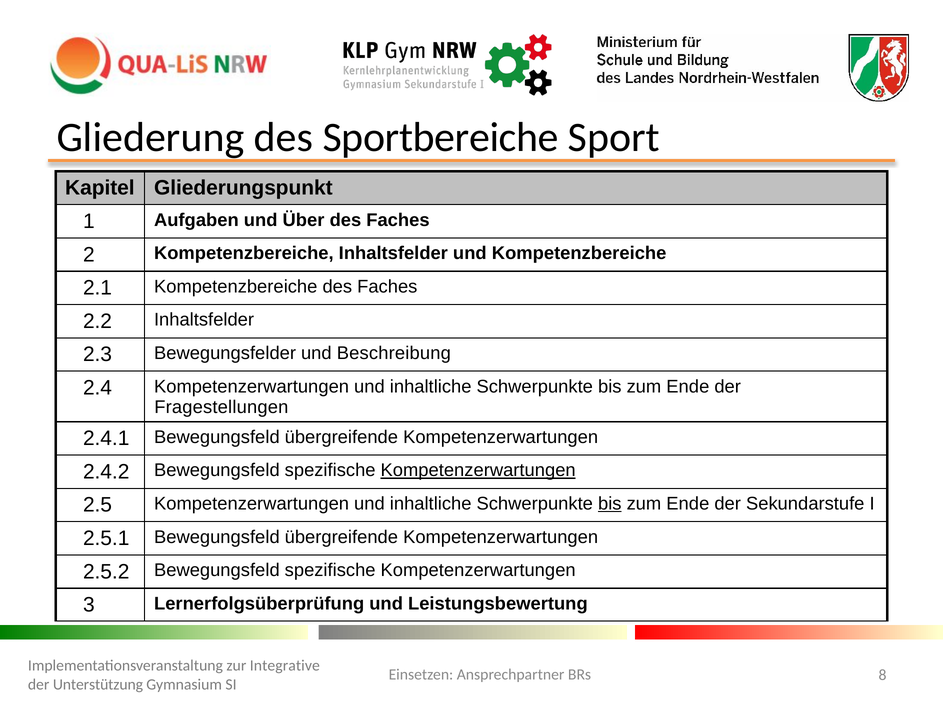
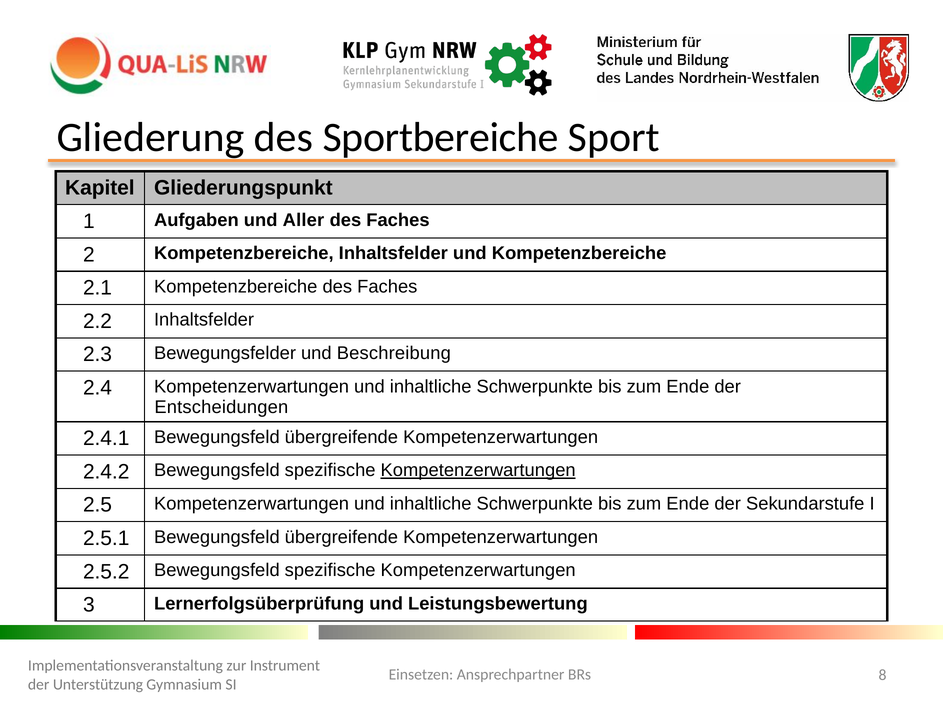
Über: Über -> Aller (303, 220)
Fragestellungen: Fragestellungen -> Entscheidungen (221, 407)
bis underline: present -> none (610, 504)
Integrative: Integrative -> Instrument (285, 666)
